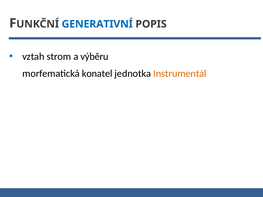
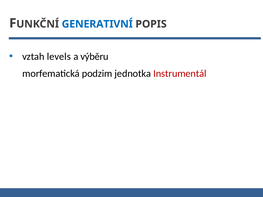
strom: strom -> levels (59, 57)
konatel: konatel -> podzim (97, 74)
Instrumentál colour: orange -> red (180, 74)
